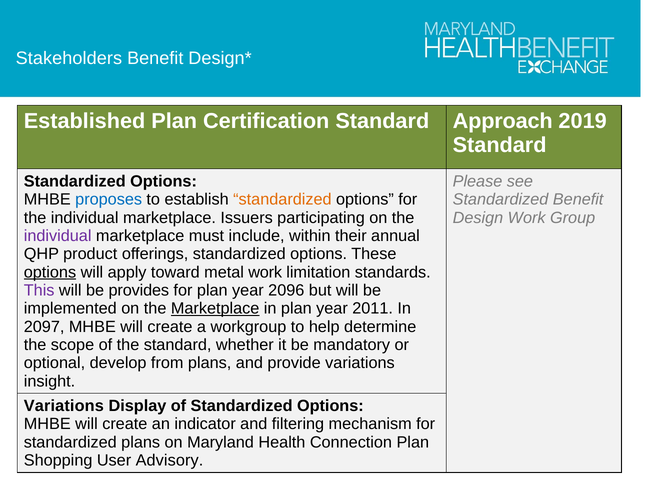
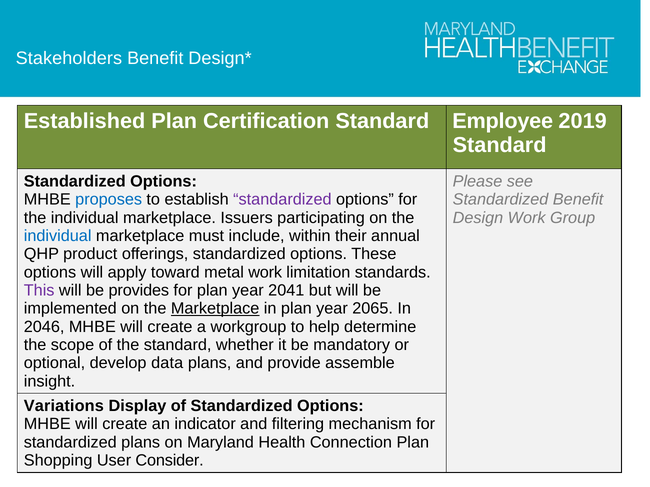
Approach: Approach -> Employee (503, 121)
standardized colour: orange -> purple (282, 200)
individual colour: purple -> blue (58, 236)
options underline: present -> none (50, 272)
2096: 2096 -> 2041 (286, 291)
2011: 2011 -> 2065 (373, 309)
2097: 2097 -> 2046 (44, 327)
from: from -> data (167, 363)
provide variations: variations -> assemble (360, 363)
Advisory: Advisory -> Consider (170, 461)
